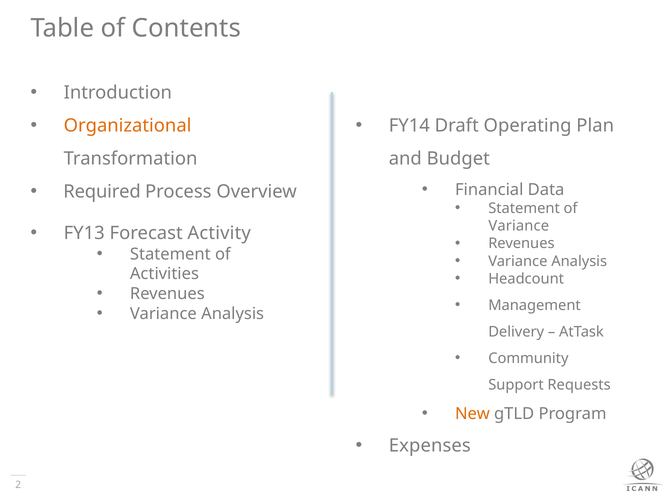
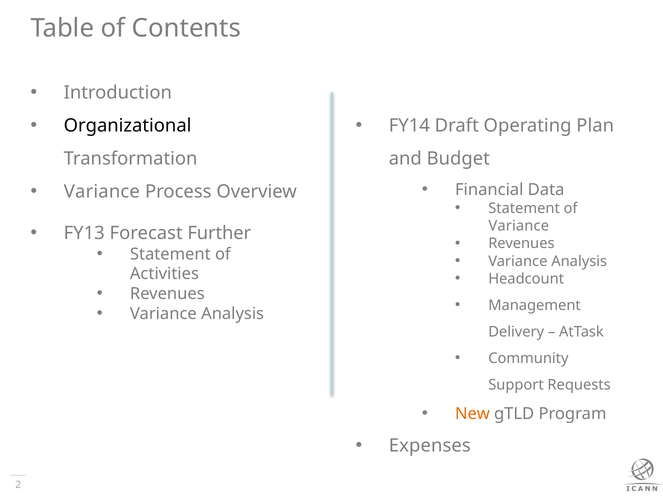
Organizational colour: orange -> black (128, 126)
Required: Required -> Variance (102, 192)
Activity: Activity -> Further (219, 233)
